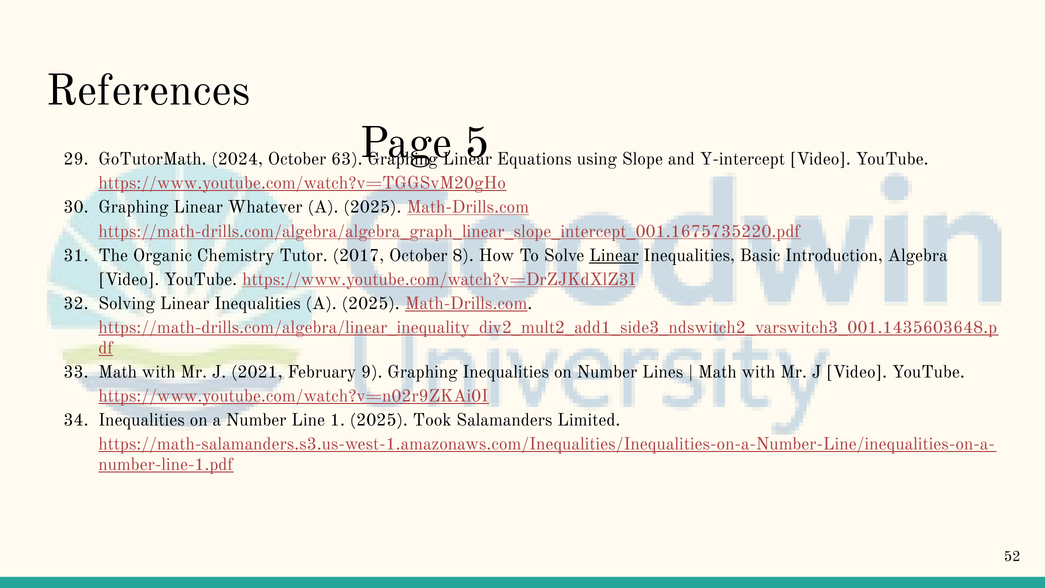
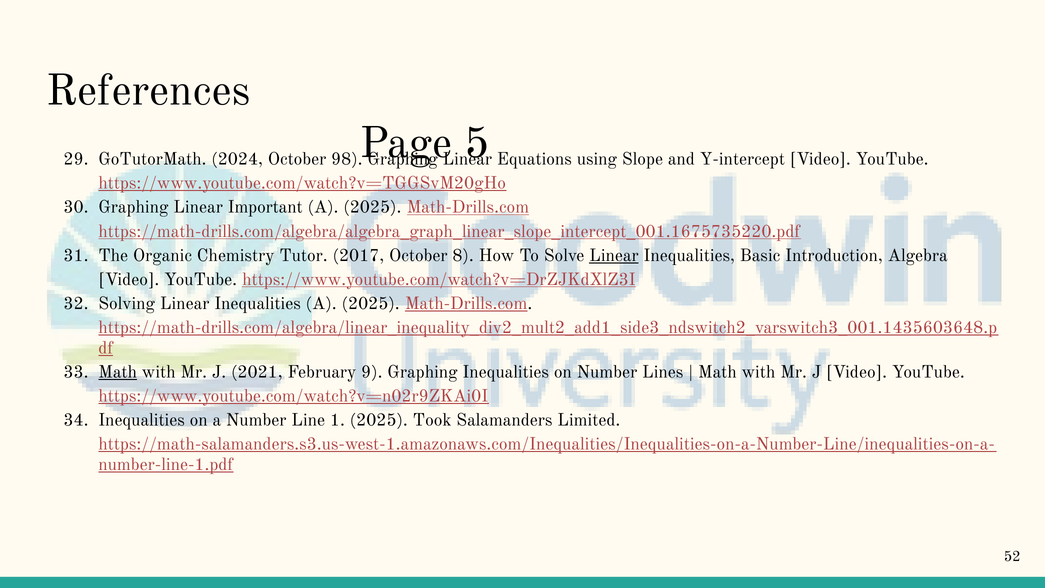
63: 63 -> 98 (347, 159)
Whatever: Whatever -> Important (265, 207)
Math underline: none -> present (118, 372)
